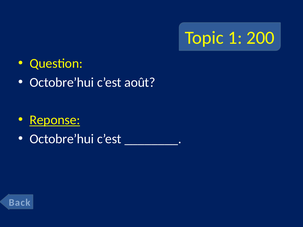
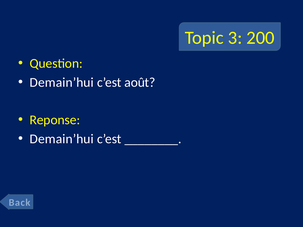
1: 1 -> 3 (235, 38)
Octobre’hui: Octobre’hui -> Demain’hui (62, 82)
Reponse underline: present -> none (55, 120)
Octobre’hui: Octobre’hui -> Demain’hui (62, 139)
